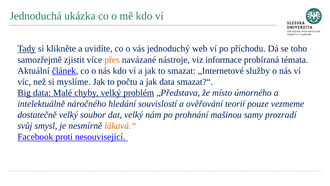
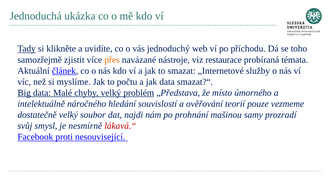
informace: informace -> restaurace (224, 60)
dat velký: velký -> najdi (134, 115)
lákavá.“ colour: orange -> red (120, 126)
